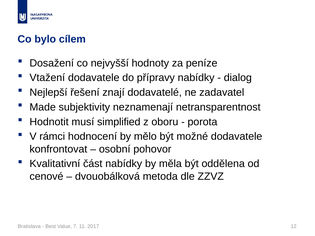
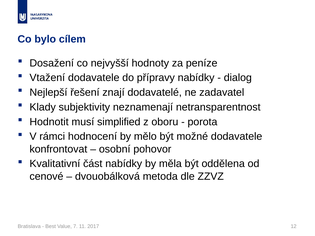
Made: Made -> Klady (43, 107)
